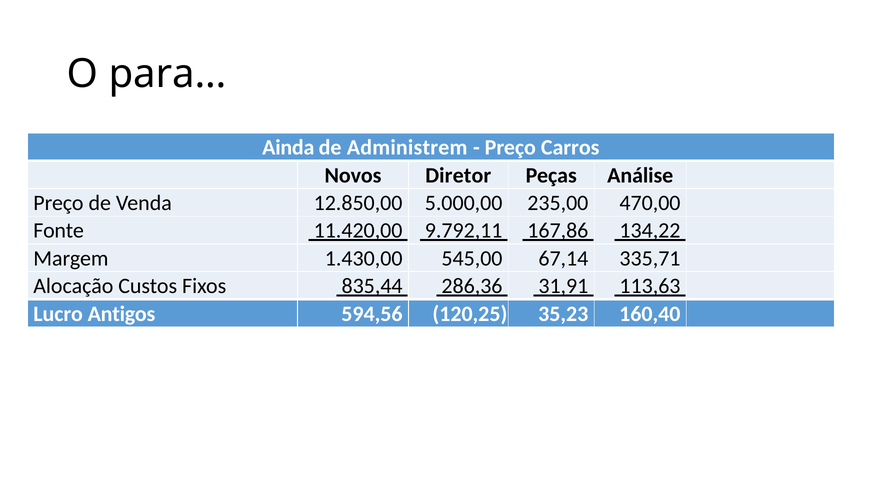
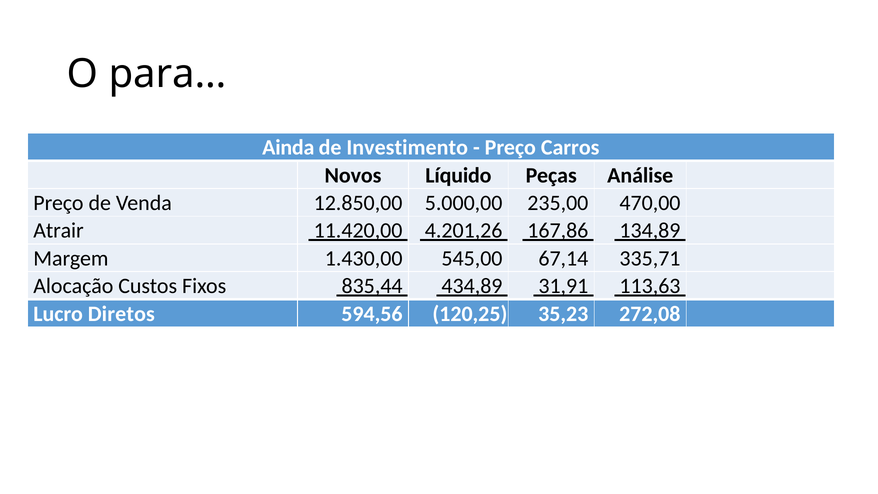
Administrem: Administrem -> Investimento (407, 148)
Diretor: Diretor -> Líquido (458, 175)
Fonte: Fonte -> Atrair (58, 231)
9.792,11: 9.792,11 -> 4.201,26 (464, 231)
134,22: 134,22 -> 134,89 (650, 231)
286,36: 286,36 -> 434,89 (472, 286)
Antigos: Antigos -> Diretos (121, 314)
160,40: 160,40 -> 272,08 (650, 314)
